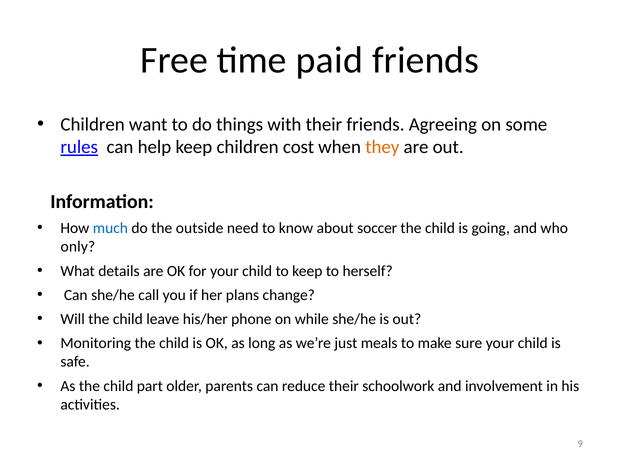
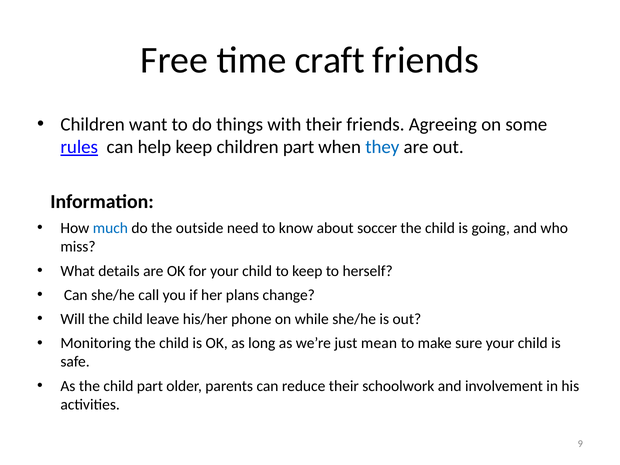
paid: paid -> craft (330, 60)
children cost: cost -> part (299, 147)
they colour: orange -> blue (382, 147)
only: only -> miss (78, 247)
meals: meals -> mean (379, 343)
